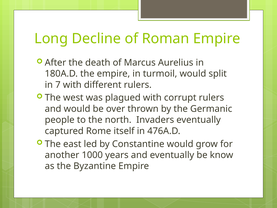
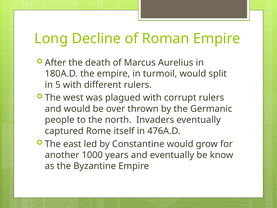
7: 7 -> 5 (58, 85)
